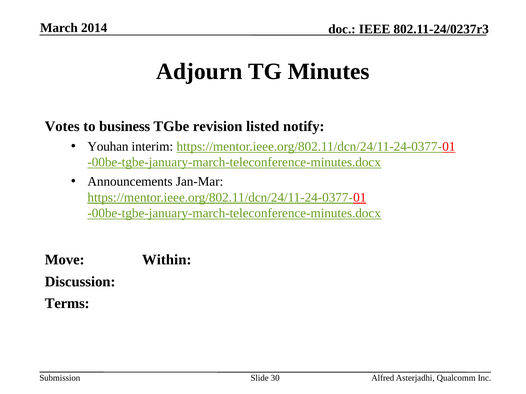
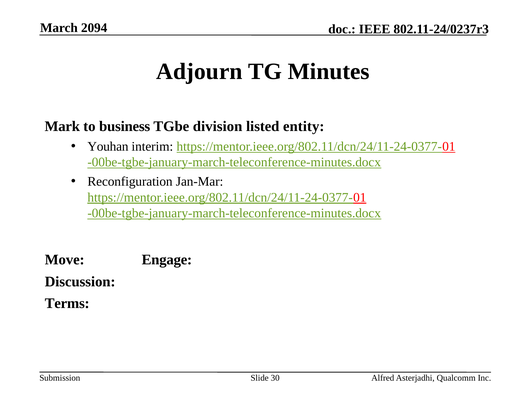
2014: 2014 -> 2094 (94, 28)
Votes: Votes -> Mark (62, 126)
revision: revision -> division (218, 126)
notify: notify -> entity (304, 126)
Announcements: Announcements -> Reconfiguration (130, 182)
Within: Within -> Engage (167, 260)
